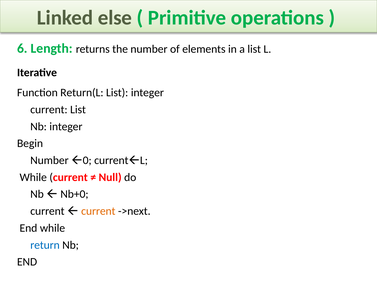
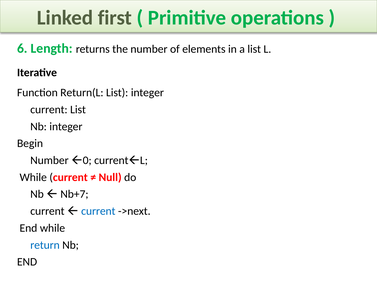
else: else -> first (115, 18)
Nb+0: Nb+0 -> Nb+7 (74, 195)
current colour: orange -> blue (98, 212)
